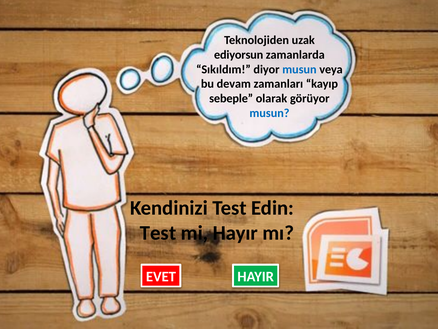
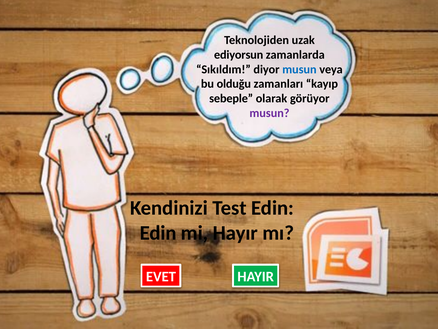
devam: devam -> olduğu (234, 84)
musun colour: blue -> purple (269, 113)
Test: Test -> Edin (158, 233)
